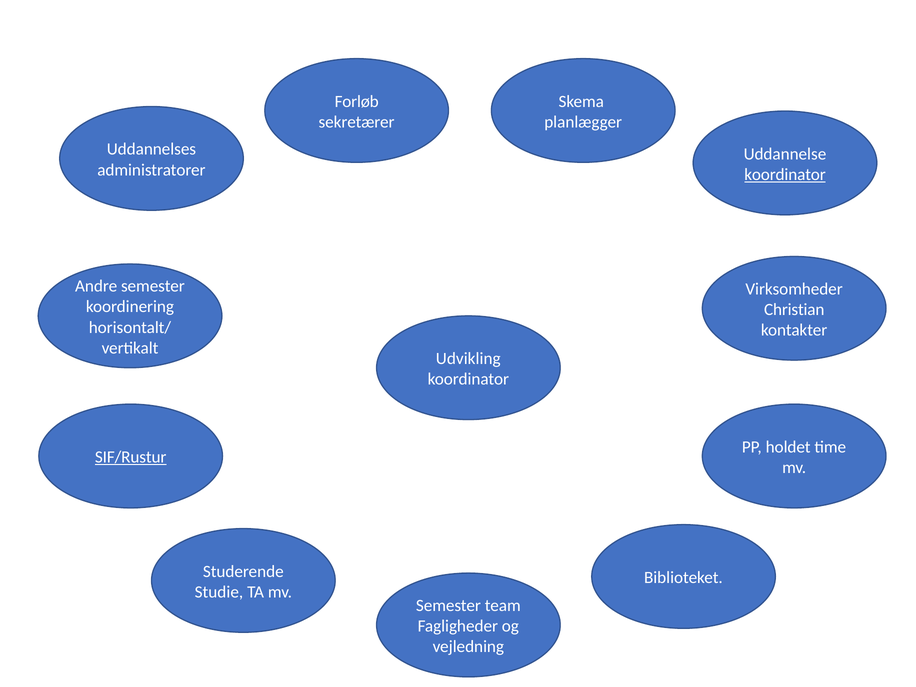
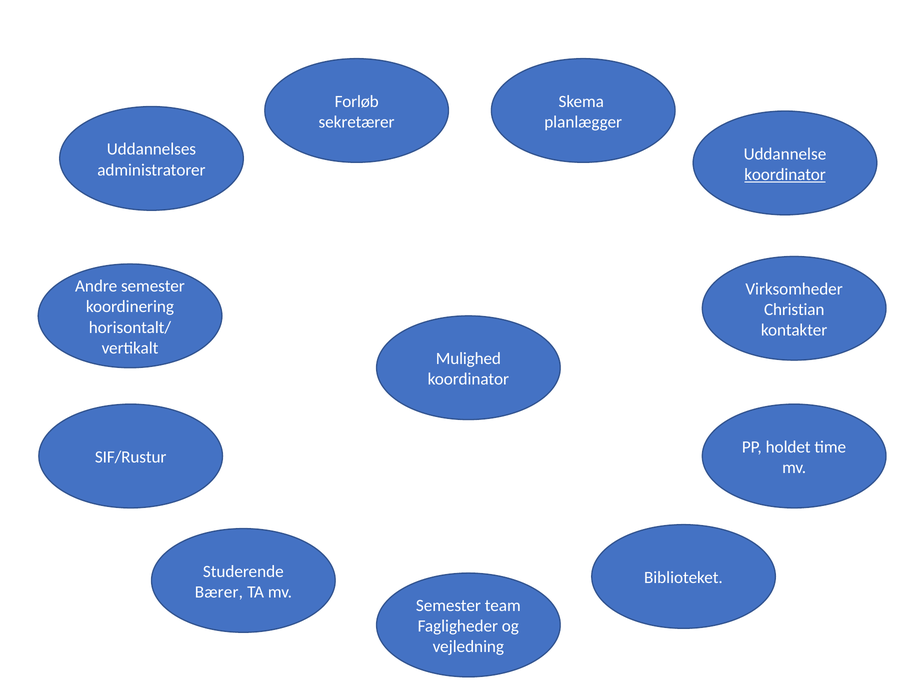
Udvikling: Udvikling -> Mulighed (468, 359)
SIF/Rustur underline: present -> none (131, 457)
Studie: Studie -> Bærer (219, 592)
